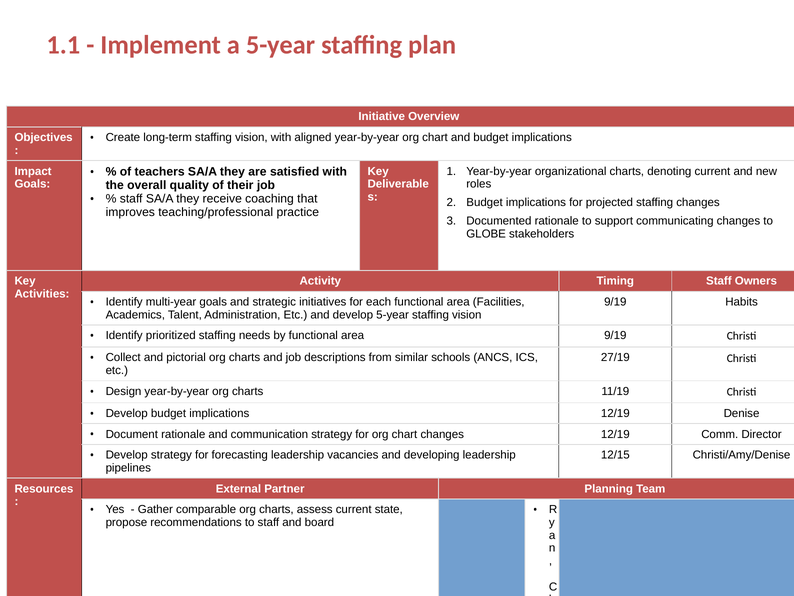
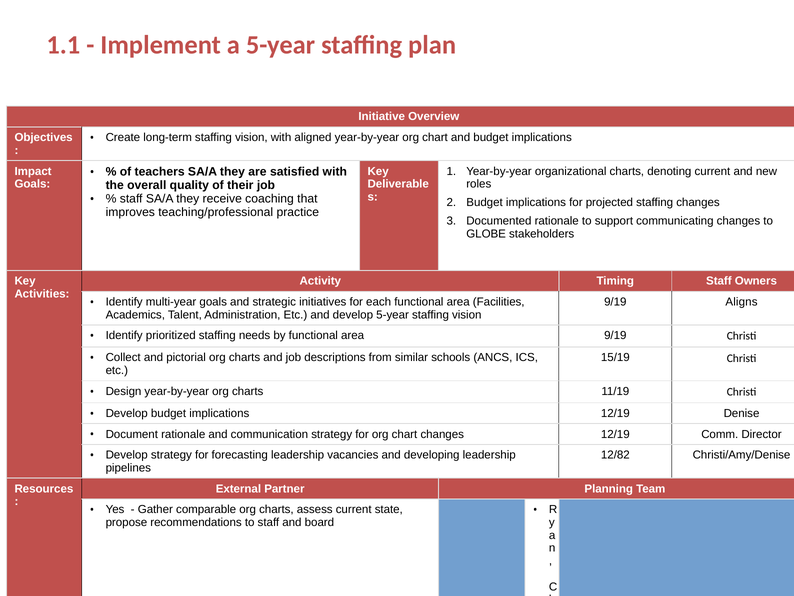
Habits: Habits -> Aligns (742, 302)
27/19: 27/19 -> 15/19 (615, 357)
12/15: 12/15 -> 12/82 (615, 455)
